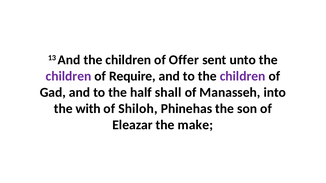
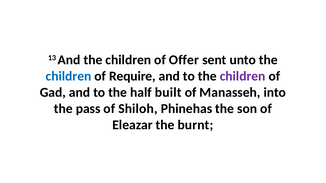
children colour: purple -> blue (69, 76)
shall: shall -> built (168, 93)
with: with -> pass (88, 109)
make: make -> burnt (195, 125)
